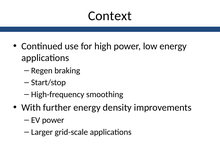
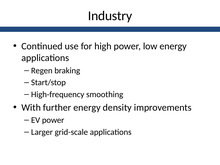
Context: Context -> Industry (110, 16)
